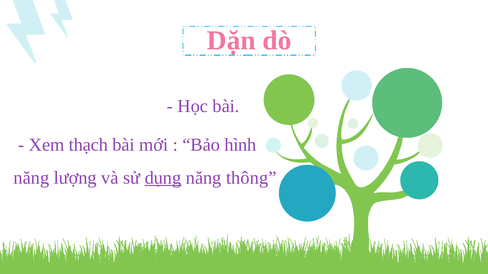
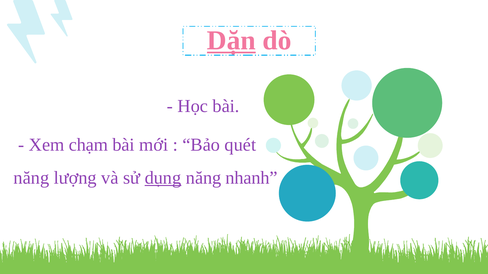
Dặn underline: none -> present (231, 41)
thạch: thạch -> chạm (88, 145)
hình: hình -> quét (240, 145)
thông: thông -> nhanh (252, 178)
